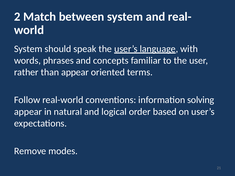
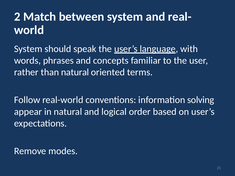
than appear: appear -> natural (75, 72)
